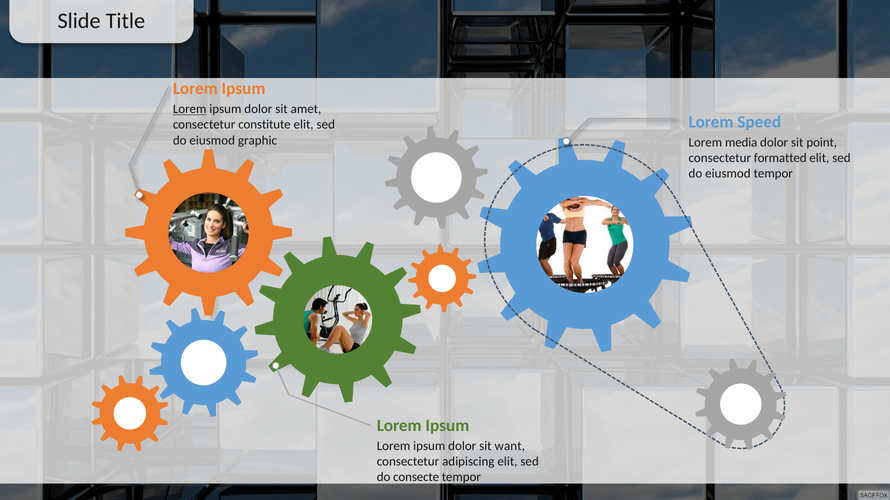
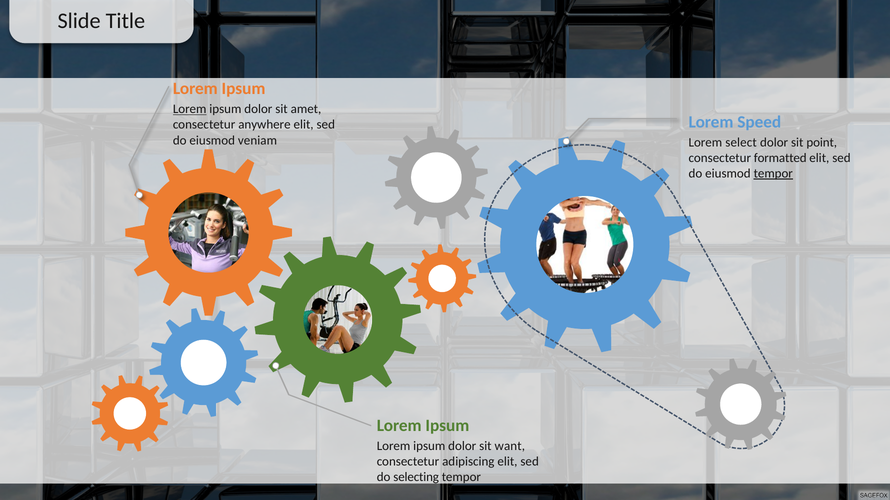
constitute: constitute -> anywhere (264, 125)
graphic: graphic -> veniam (257, 140)
media: media -> select (741, 142)
tempor underline: none -> present (773, 174)
consecte: consecte -> selecting (416, 478)
